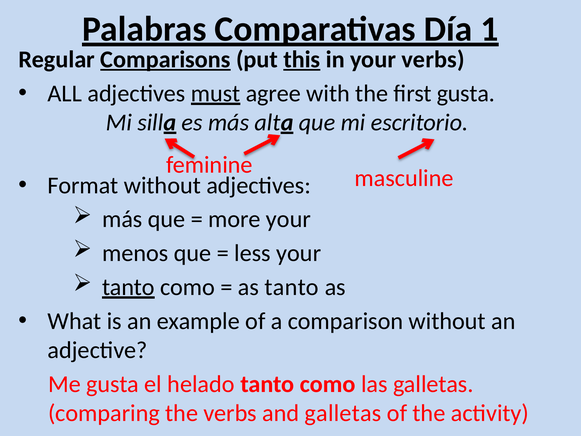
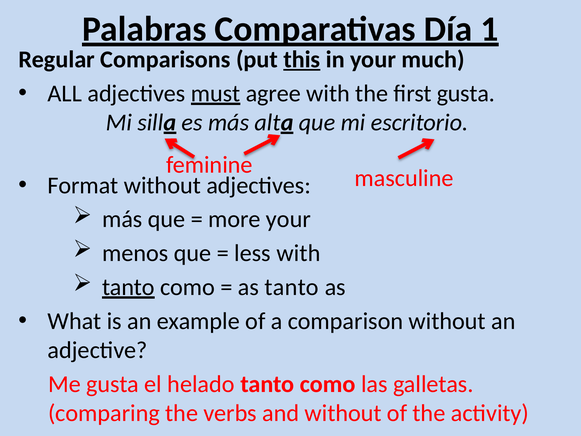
Comparisons underline: present -> none (165, 59)
your verbs: verbs -> much (433, 59)
less your: your -> with (299, 253)
and galletas: galletas -> without (343, 413)
